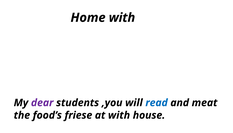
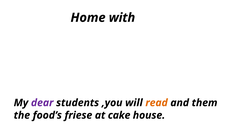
read colour: blue -> orange (157, 102)
meat: meat -> them (205, 102)
at with: with -> cake (119, 115)
